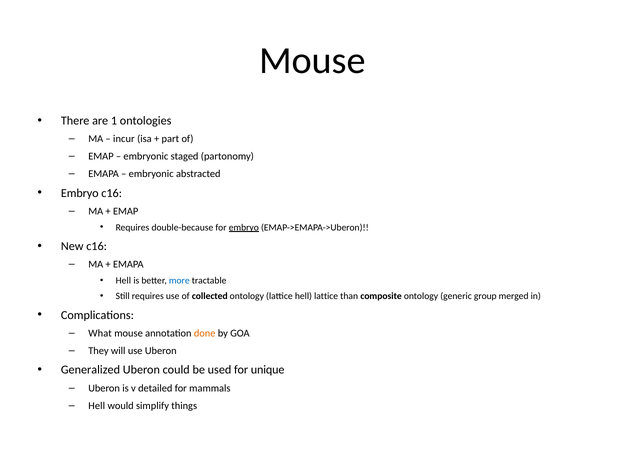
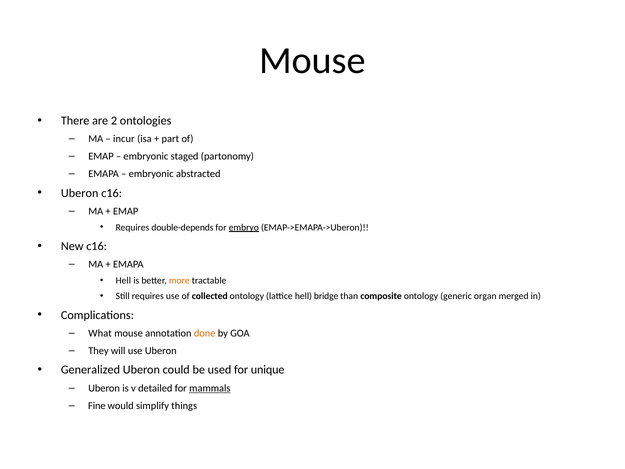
1: 1 -> 2 (114, 121)
Embryo: Embryo -> Uberon (80, 193)
double-because: double-because -> double-depends (182, 227)
more colour: blue -> orange (179, 280)
hell lattice: lattice -> bridge (326, 296)
group: group -> organ (485, 296)
mammals underline: none -> present (210, 388)
Hell: Hell -> Fine (97, 405)
